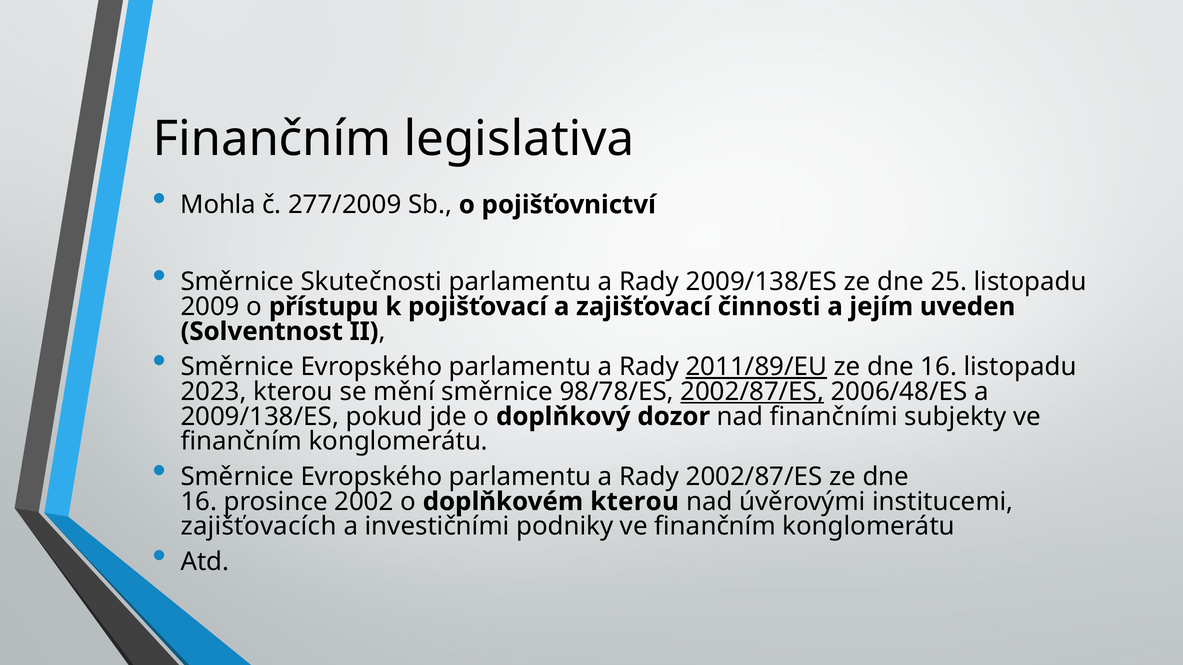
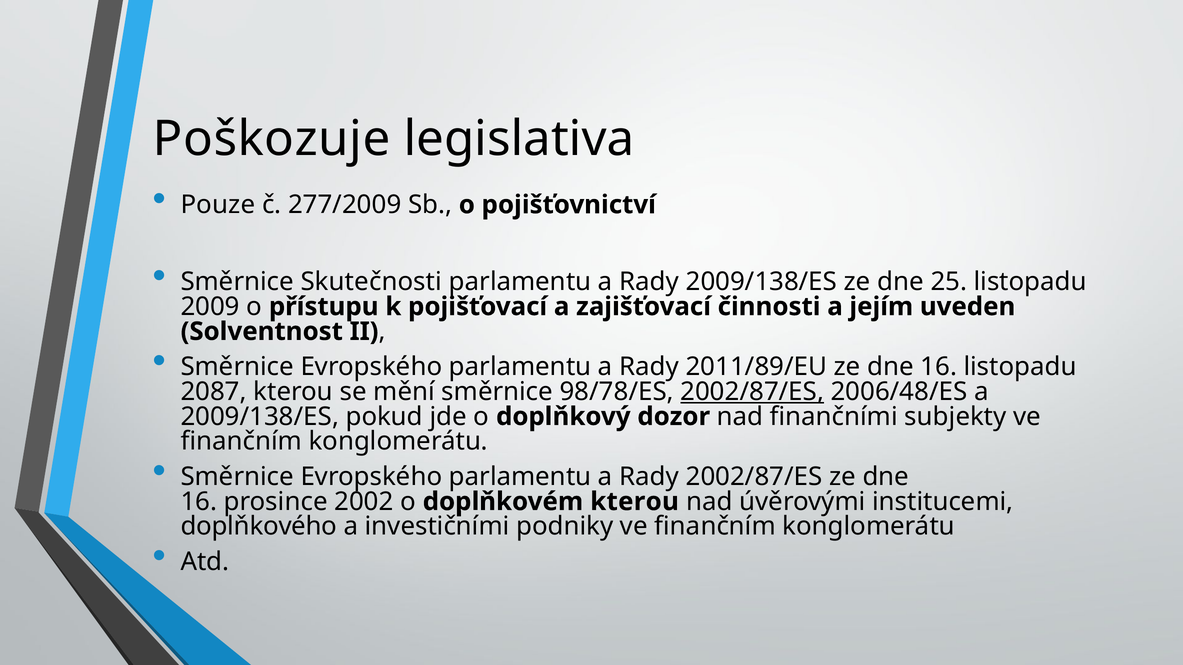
Finančním: Finančním -> Poškozuje (272, 139)
Mohla: Mohla -> Pouze (218, 205)
2011/89/EU underline: present -> none (756, 367)
2023: 2023 -> 2087 (214, 392)
zajišťovacích: zajišťovacích -> doplňkového (259, 527)
